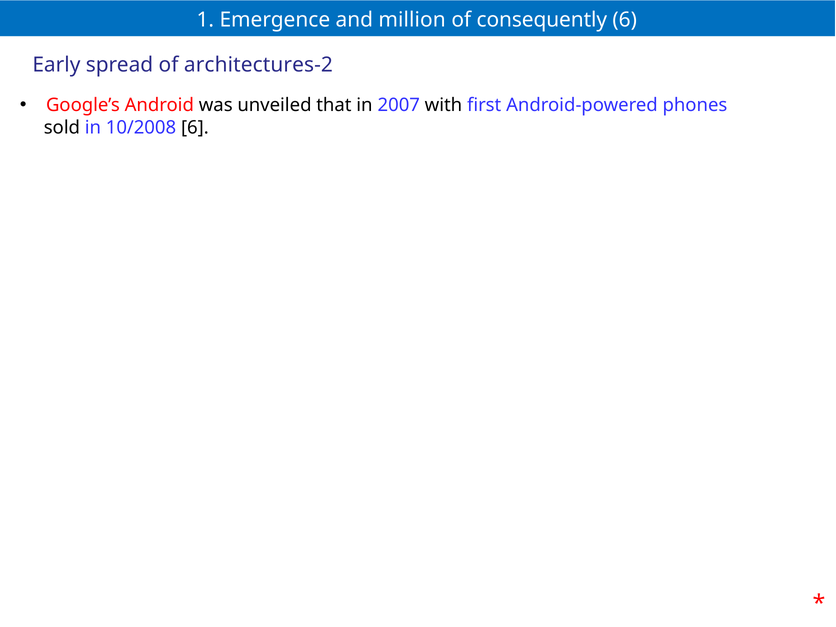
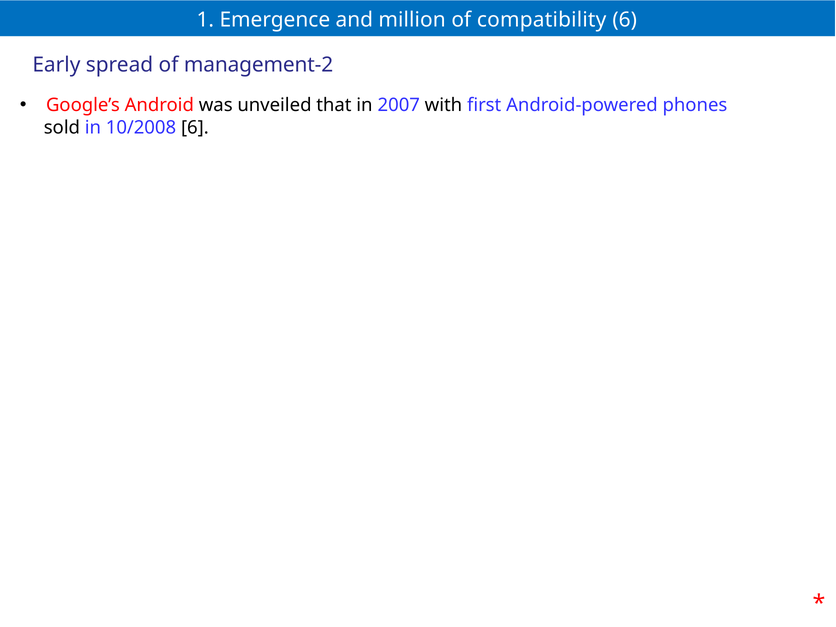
consequently: consequently -> compatibility (542, 20)
architectures-2: architectures-2 -> management-2 (259, 65)
